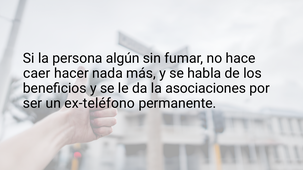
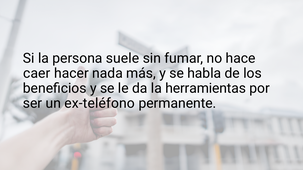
algún: algún -> suele (123, 59)
asociaciones: asociaciones -> herramientas (206, 89)
